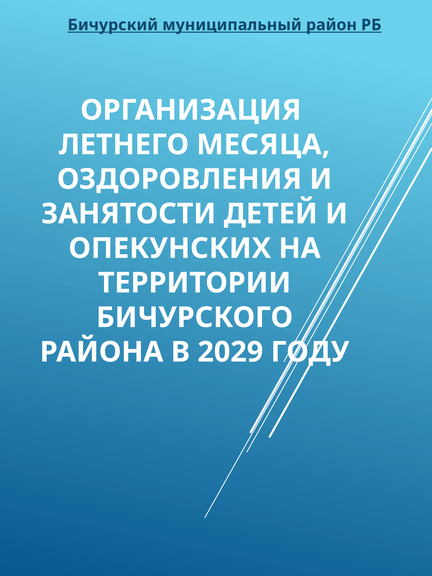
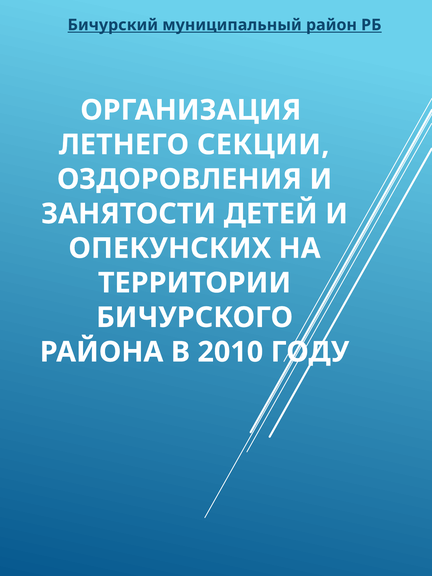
МЕСЯЦА: МЕСЯЦА -> СЕКЦИИ (263, 145)
2029: 2029 -> 2010 (230, 352)
